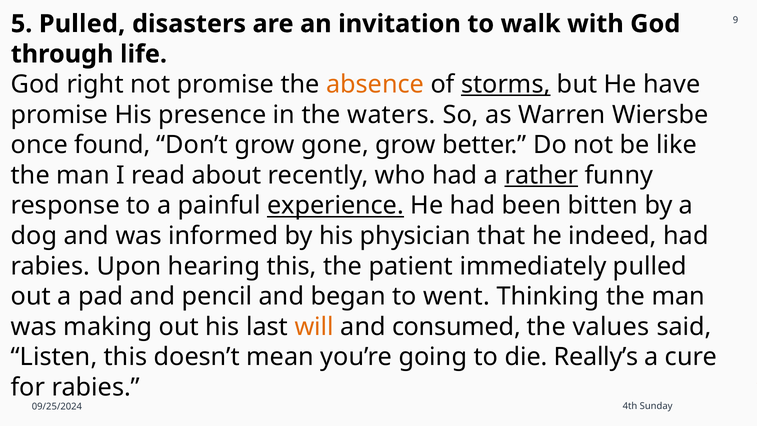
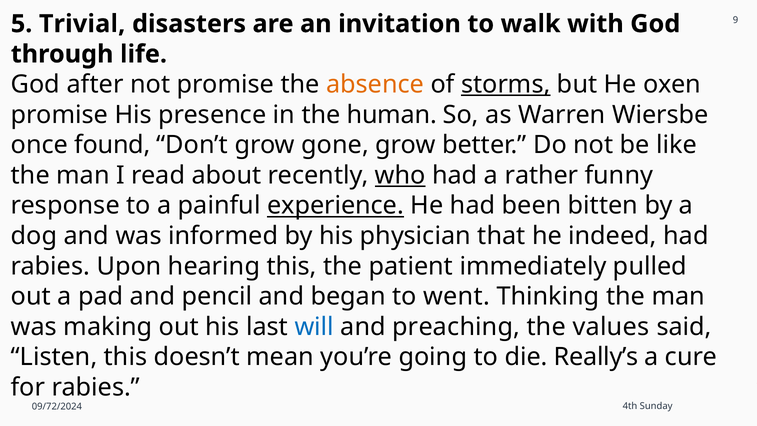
5 Pulled: Pulled -> Trivial (82, 24)
right: right -> after (95, 84)
have: have -> oxen (672, 84)
waters: waters -> human (392, 115)
who underline: none -> present (400, 175)
rather underline: present -> none (541, 175)
will colour: orange -> blue (314, 327)
consumed: consumed -> preaching (456, 327)
09/25/2024: 09/25/2024 -> 09/72/2024 (57, 407)
